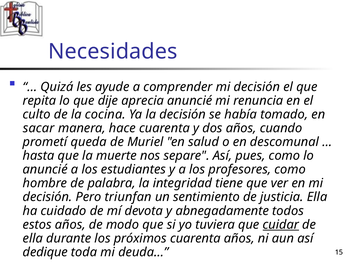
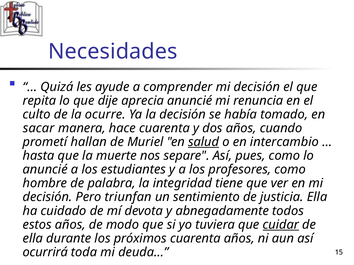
cocina: cocina -> ocurre (105, 115)
queda: queda -> hallan (89, 142)
salud underline: none -> present (204, 142)
descomunal: descomunal -> intercambio (284, 142)
dedique: dedique -> ocurrirá (45, 253)
